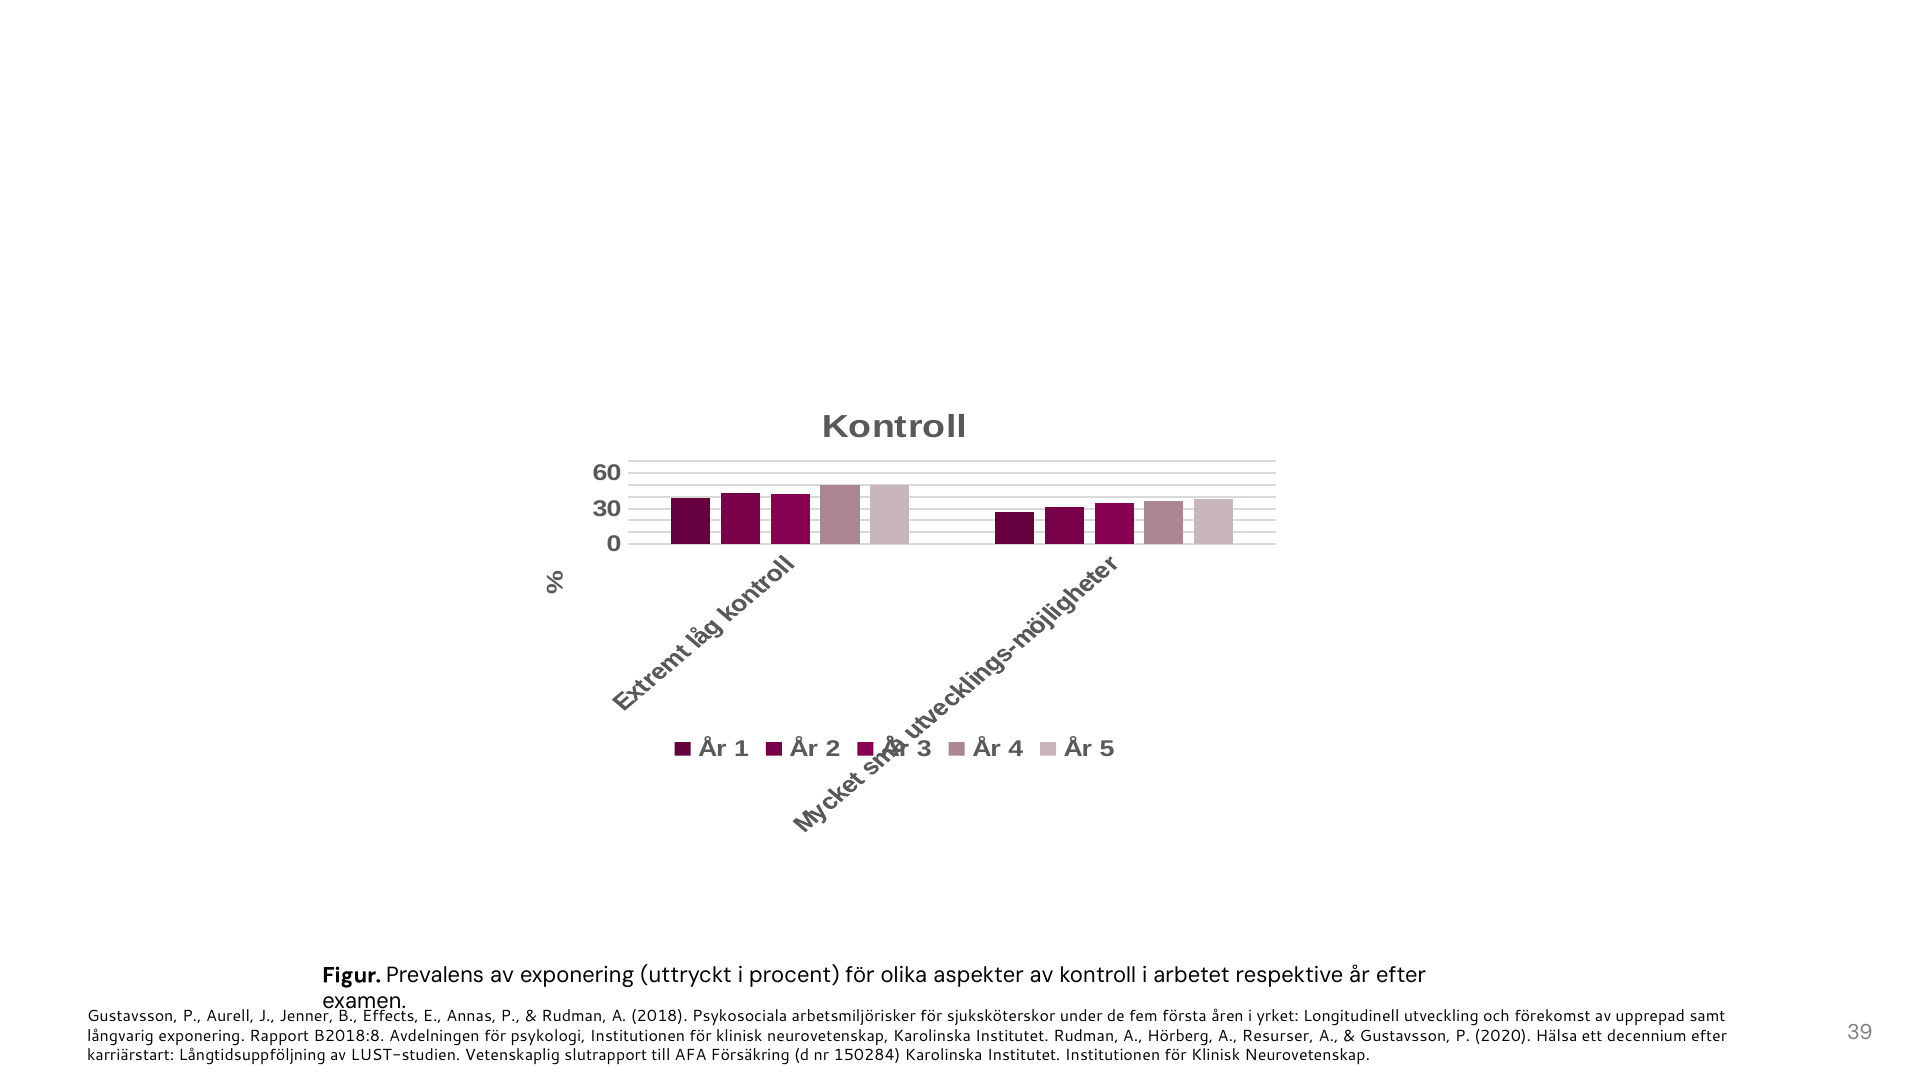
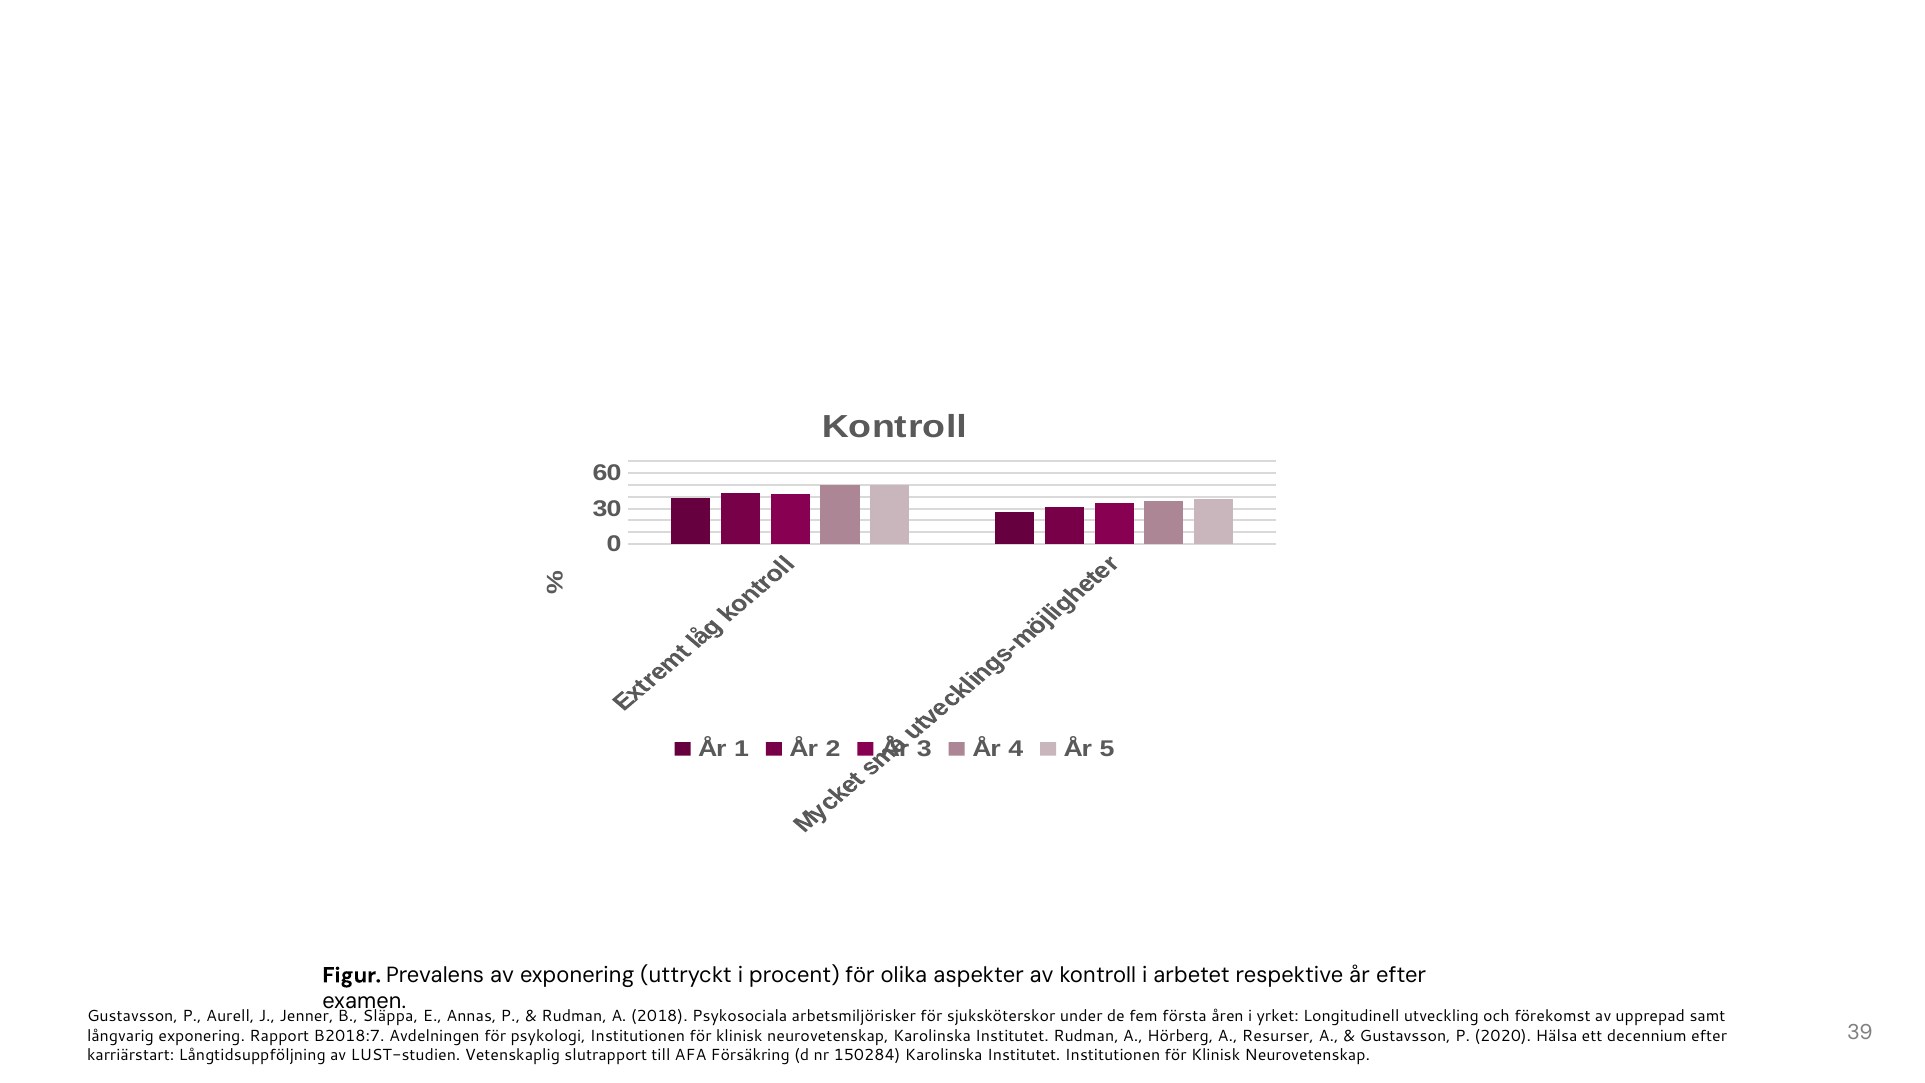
Effects: Effects -> Släppa (390, 1016)
B2018:8: B2018:8 -> B2018:7 (349, 1036)
